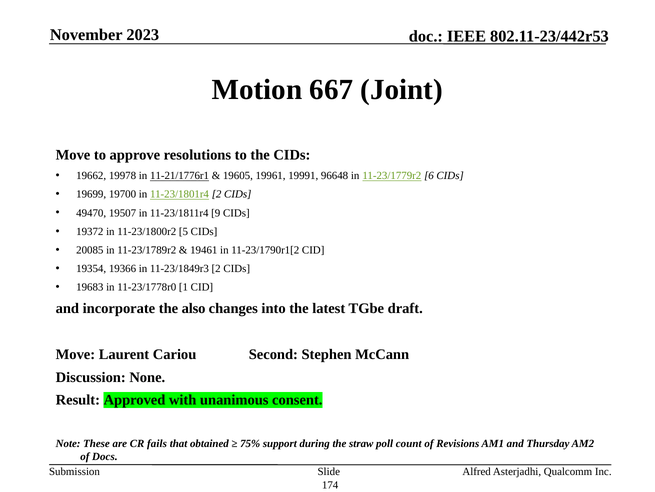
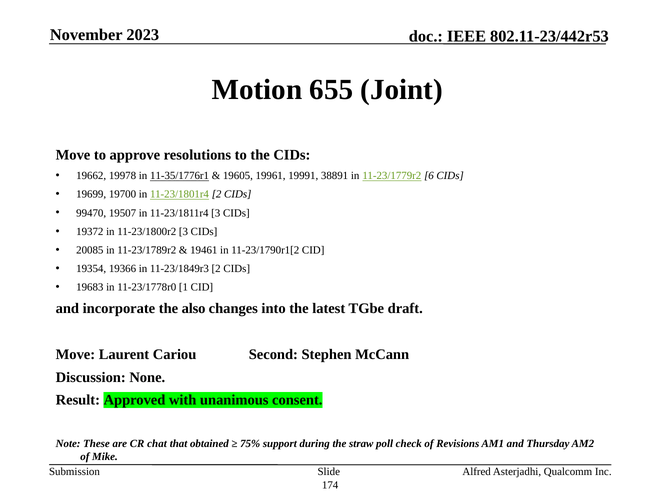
667: 667 -> 655 (331, 89)
11-21/1776r1: 11-21/1776r1 -> 11-35/1776r1 (180, 175)
96648: 96648 -> 38891 (335, 175)
49470: 49470 -> 99470 (91, 213)
11-23/1811r4 9: 9 -> 3 (216, 213)
11-23/1800r2 5: 5 -> 3 (183, 231)
fails: fails -> chat (157, 443)
count: count -> check (409, 443)
Docs: Docs -> Mike (105, 456)
